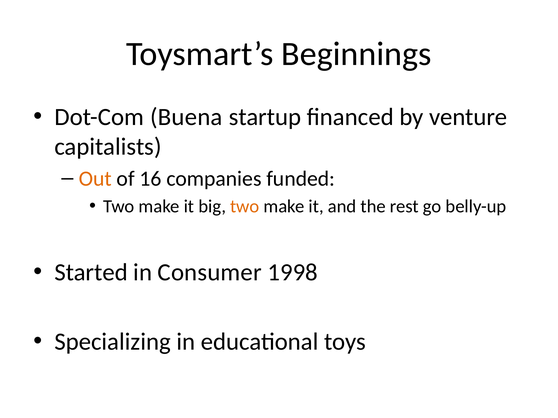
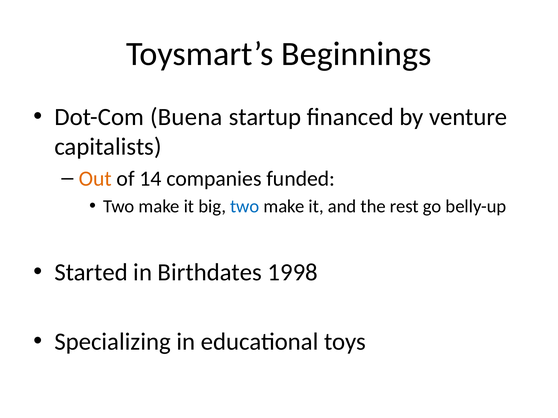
16: 16 -> 14 (151, 179)
two colour: orange -> blue (245, 207)
Consumer: Consumer -> Birthdates (210, 273)
